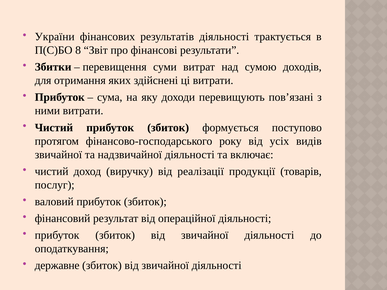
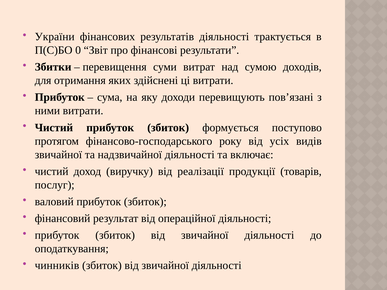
8: 8 -> 0 (78, 50)
державне: державне -> чинників (57, 266)
